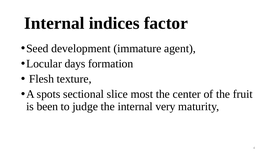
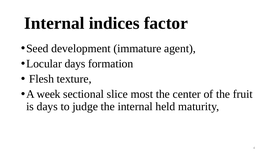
spots: spots -> week (49, 94)
is been: been -> days (47, 107)
very: very -> held (165, 107)
